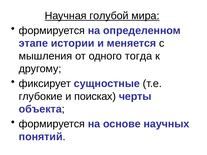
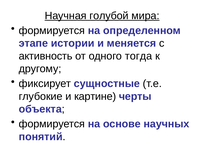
мышления: мышления -> активность (46, 56)
поисках: поисках -> картине (95, 97)
